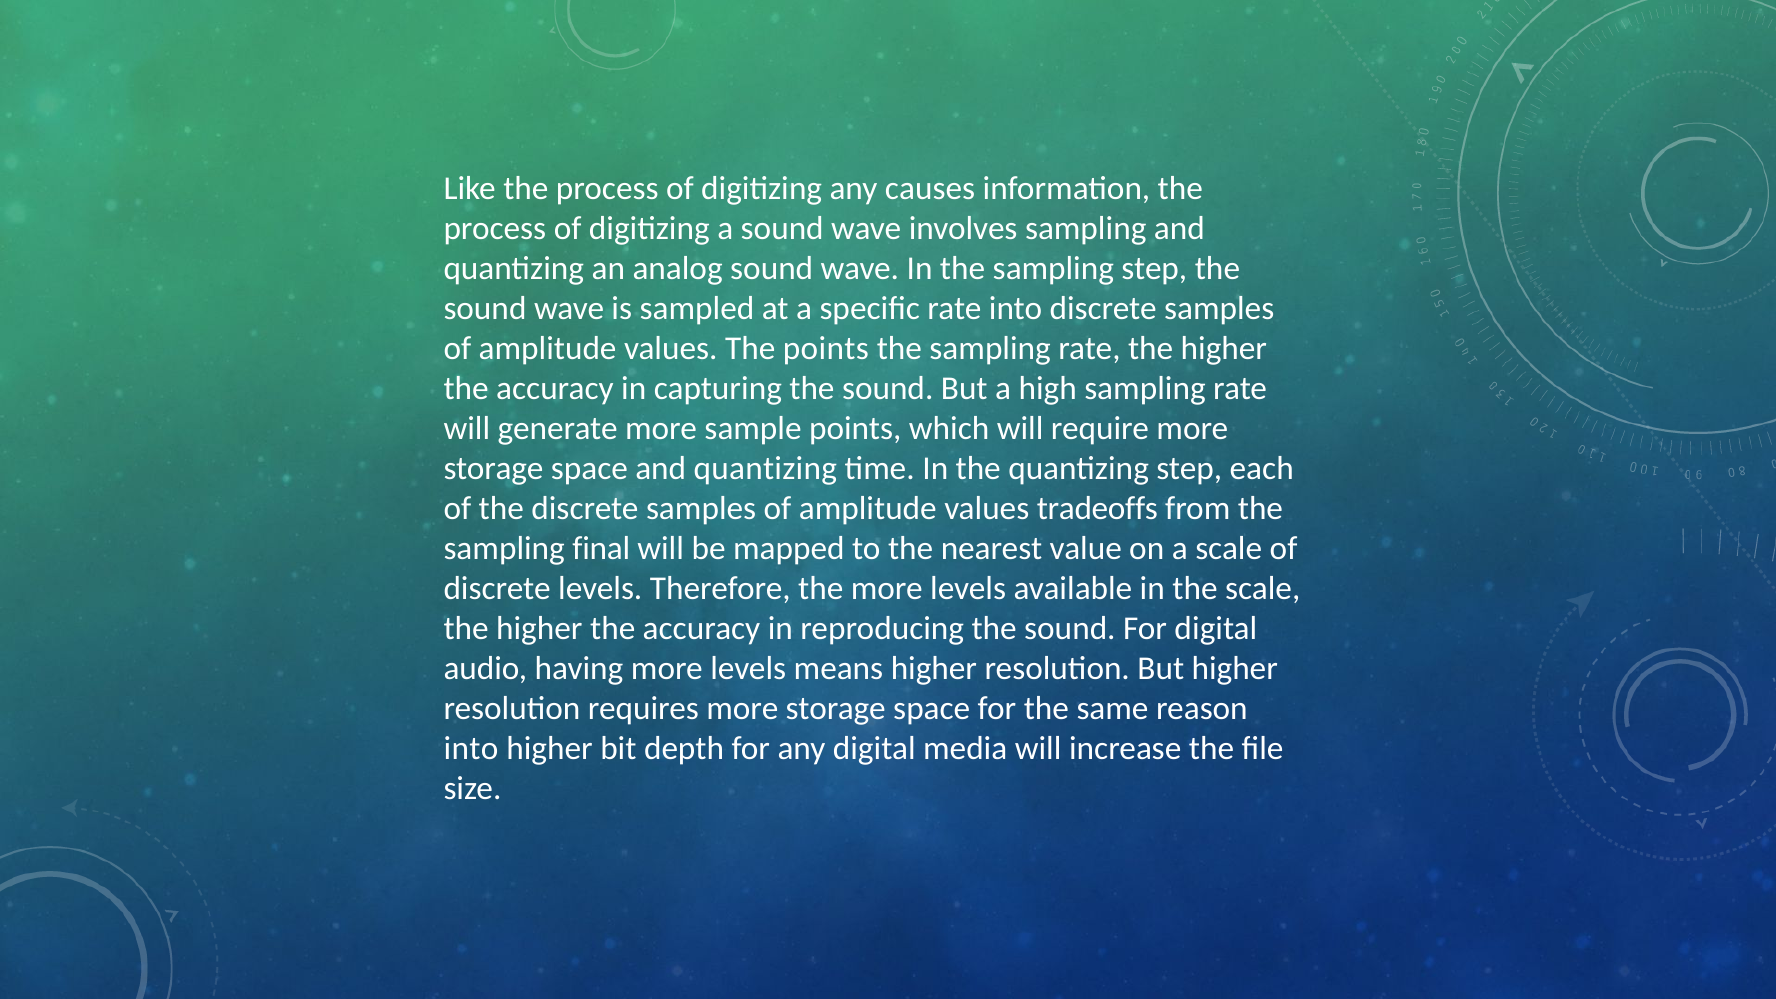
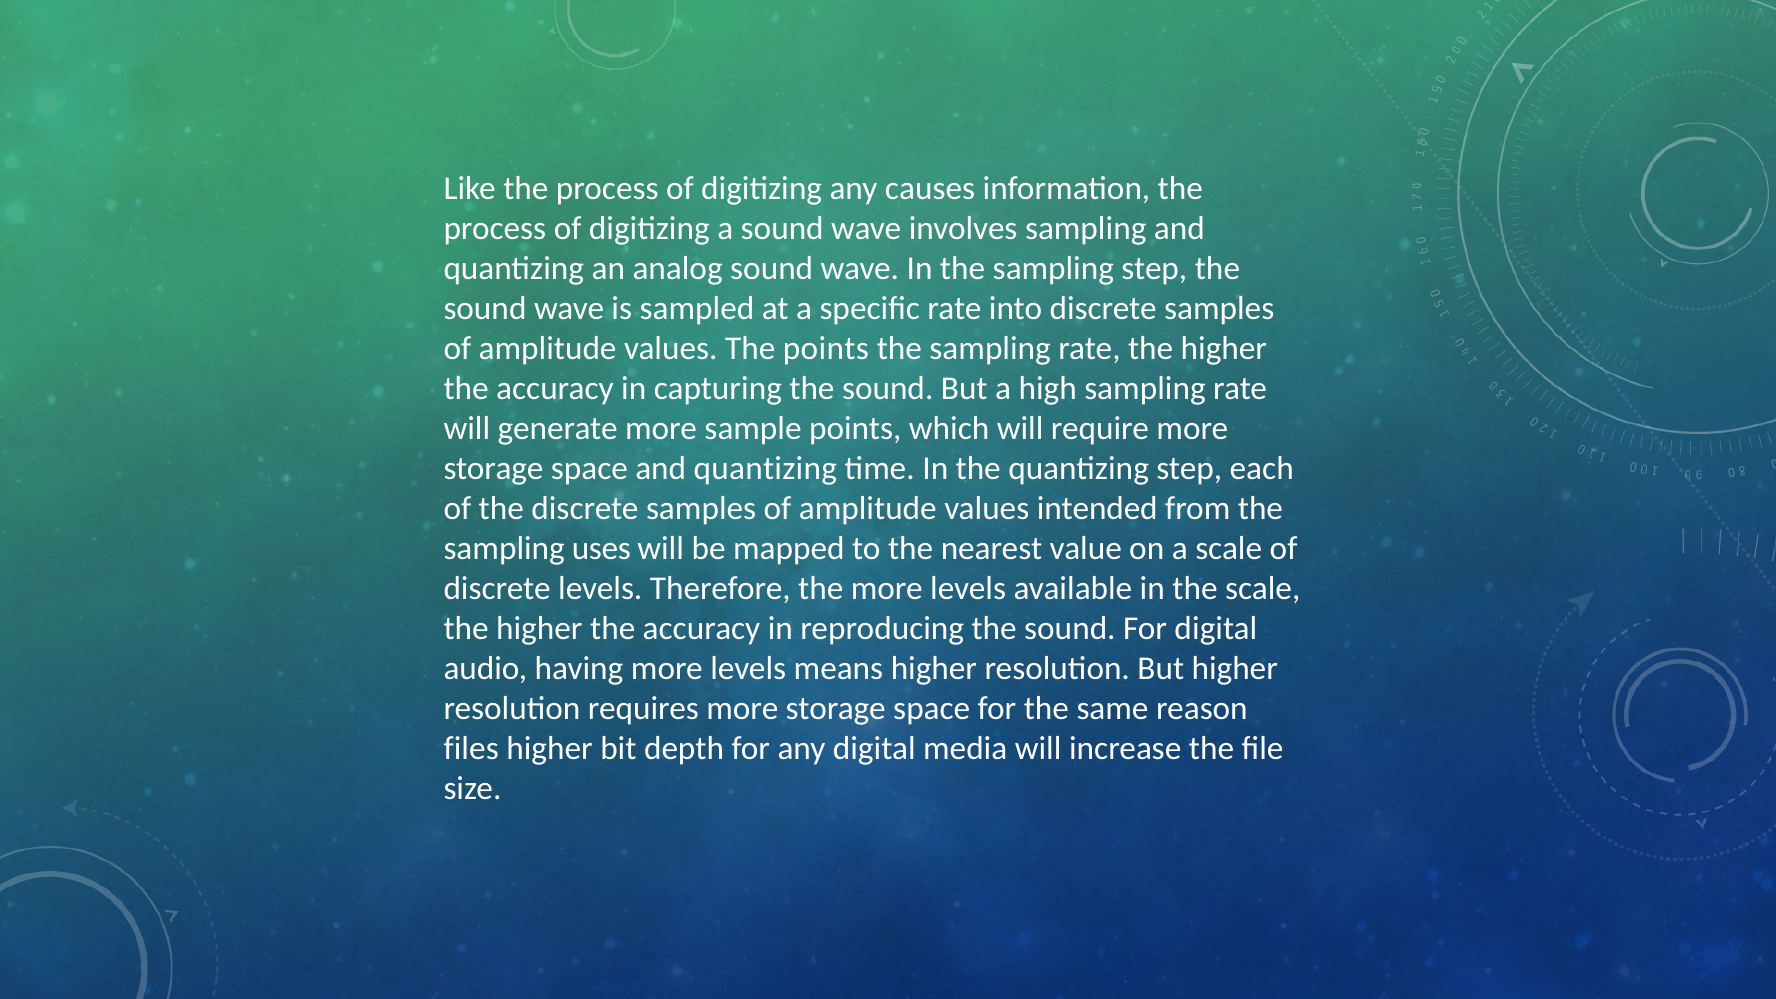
tradeoffs: tradeoffs -> intended (1097, 508)
final: final -> uses (601, 548)
into: into -> files (471, 748)
